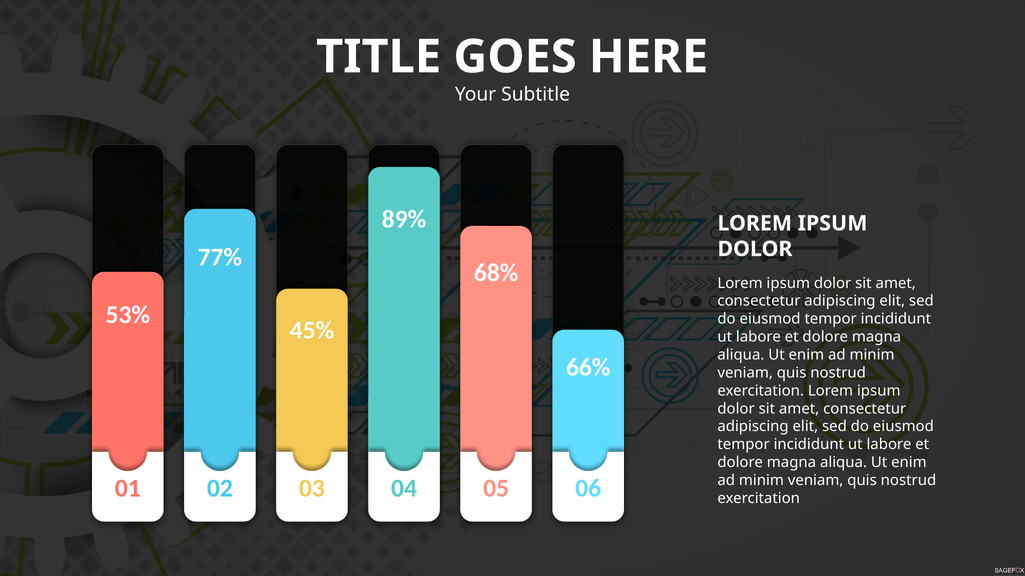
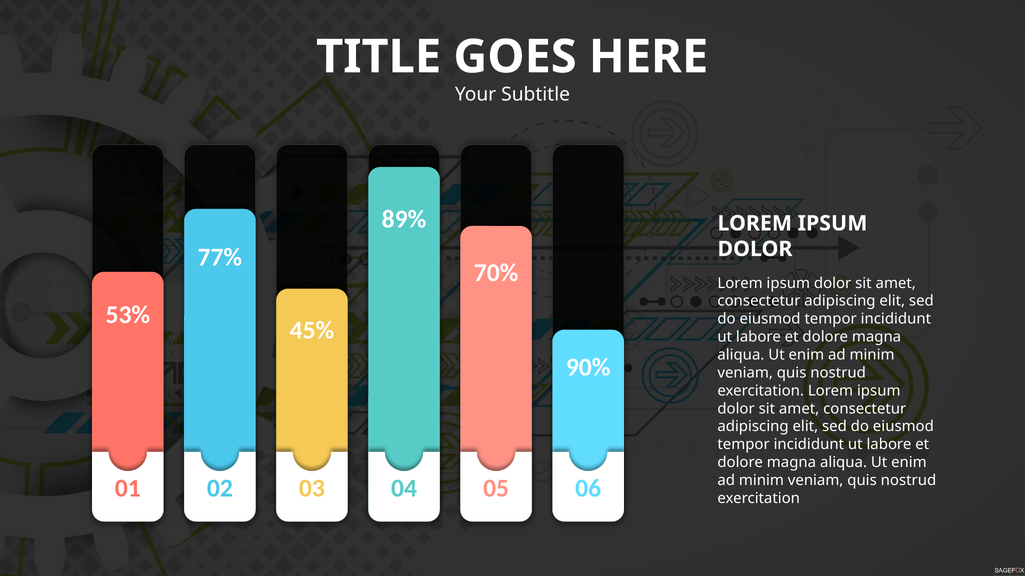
68%: 68% -> 70% (496, 273)
66%: 66% -> 90% (588, 368)
